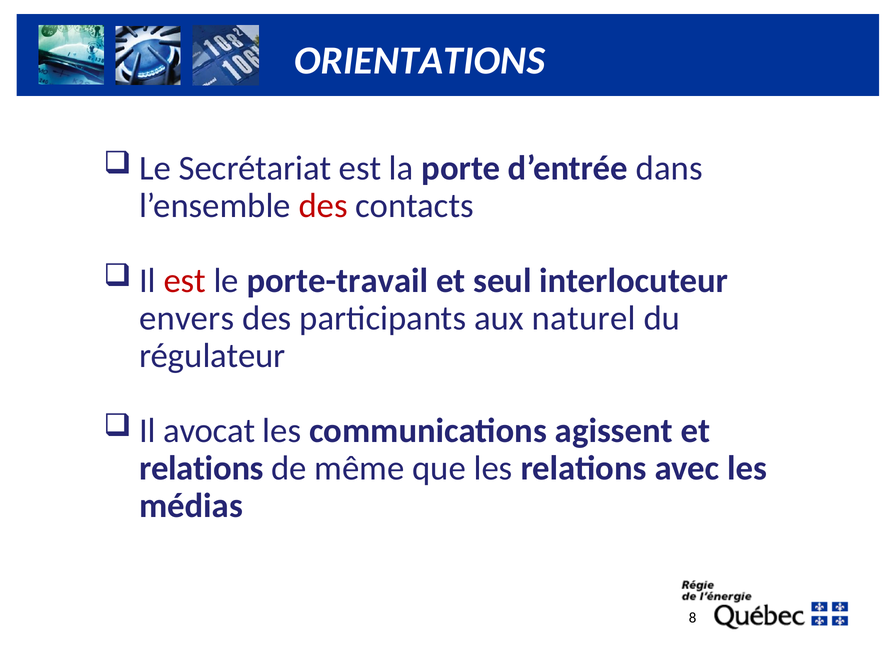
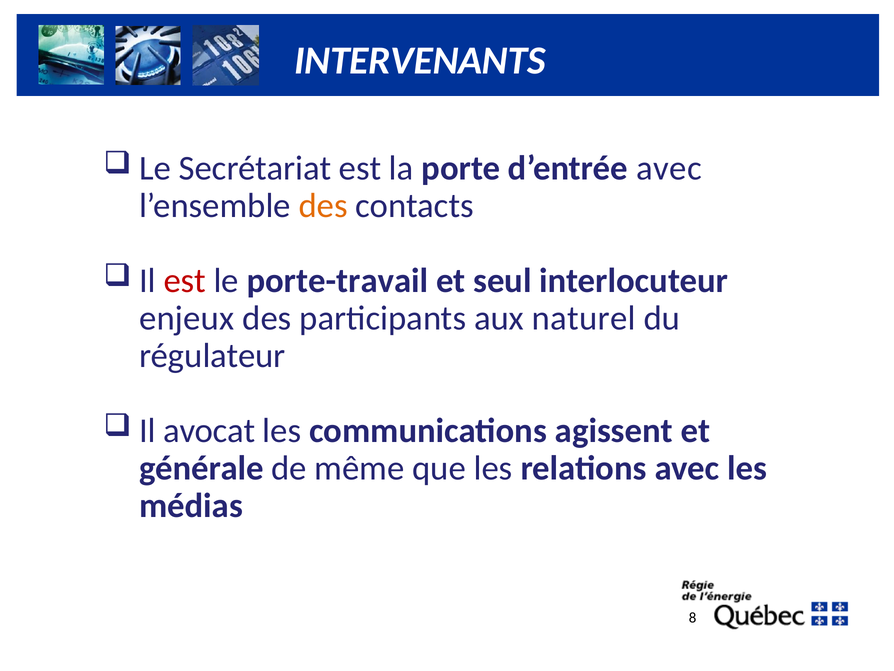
ORIENTATIONS: ORIENTATIONS -> INTERVENANTS (420, 61)
d’entrée dans: dans -> avec (669, 168)
des colour: red -> orange (323, 206)
envers: envers -> enjeux (187, 318)
relations: relations -> générale (201, 468)
